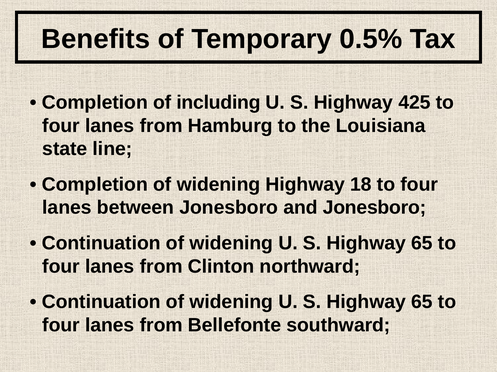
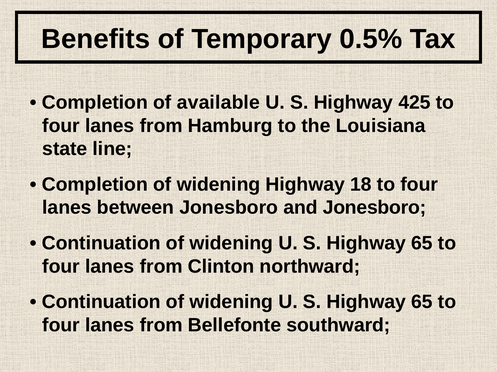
including: including -> available (218, 103)
